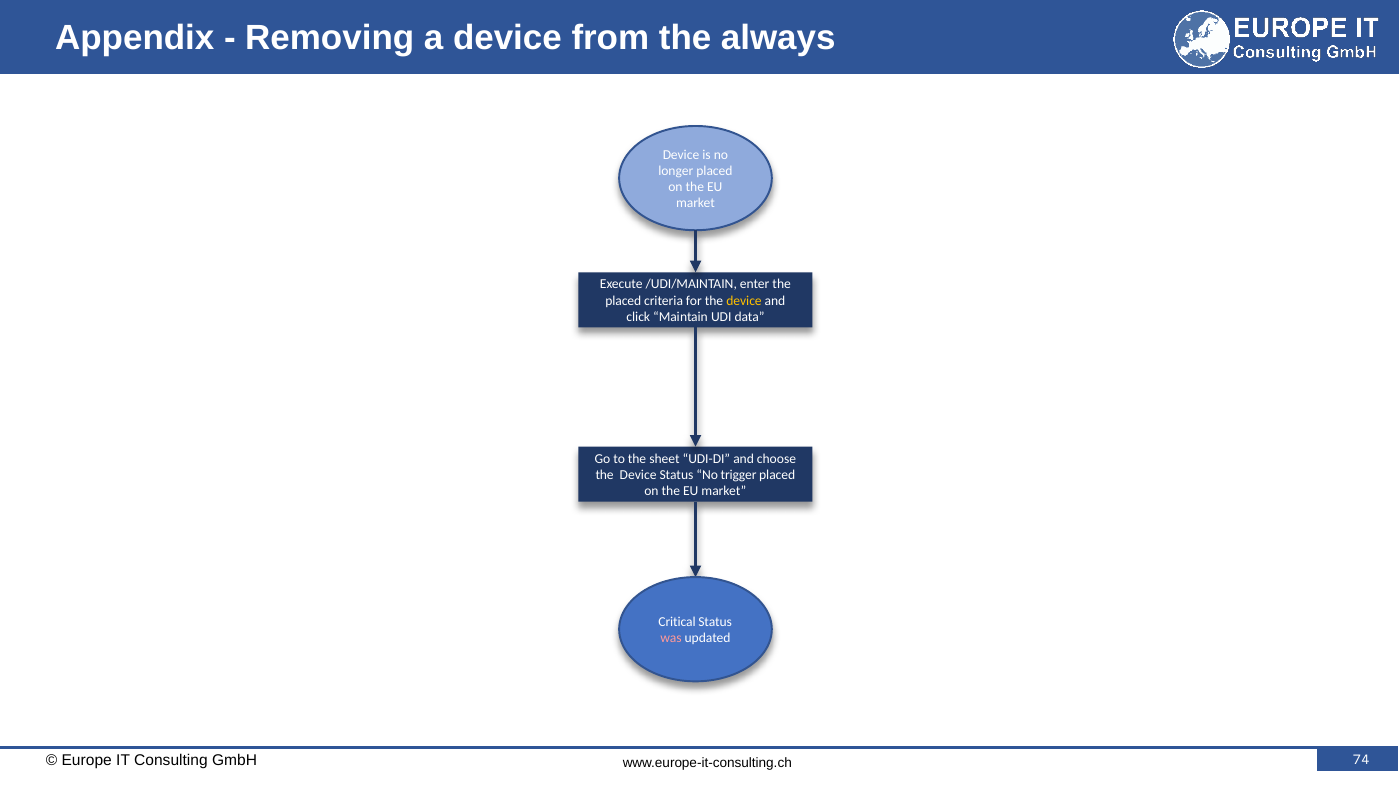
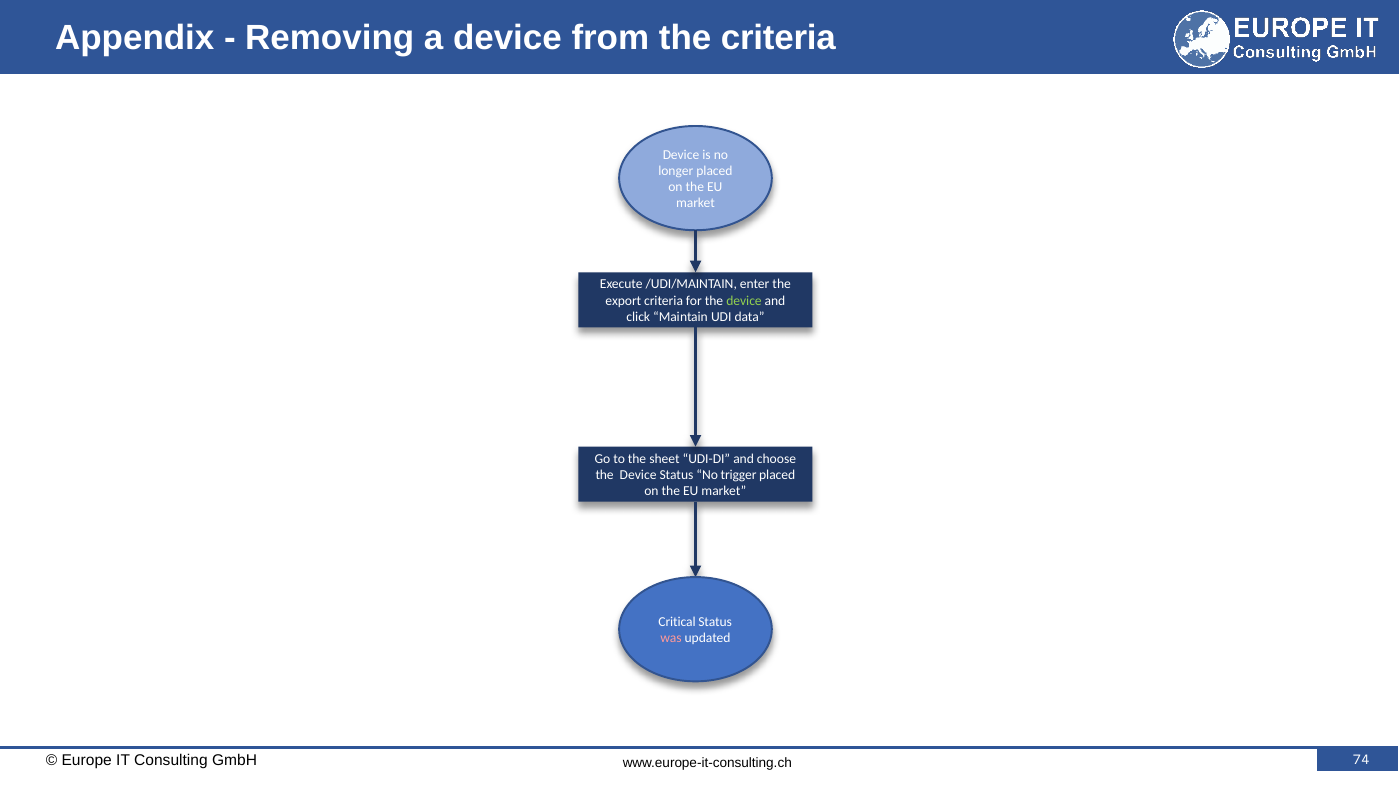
the always: always -> criteria (778, 38)
placed: placed -> export (623, 301)
device colour: yellow -> light green (744, 301)
